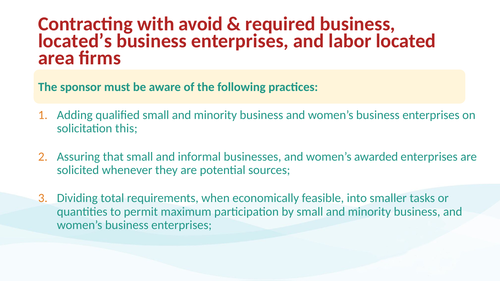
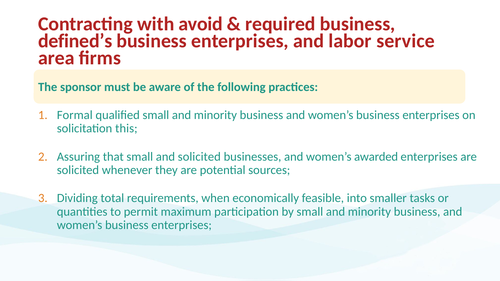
located’s: located’s -> defined’s (75, 41)
located: located -> service (406, 41)
Adding: Adding -> Formal (75, 115)
and informal: informal -> solicited (199, 157)
